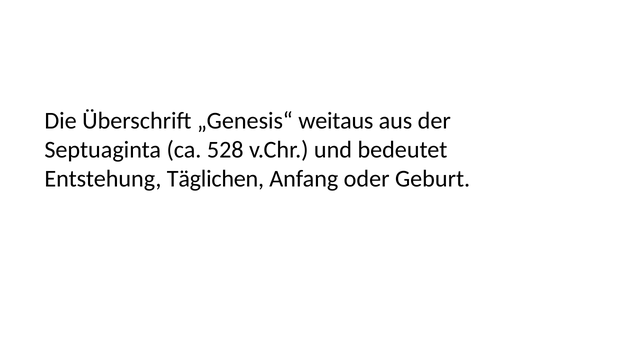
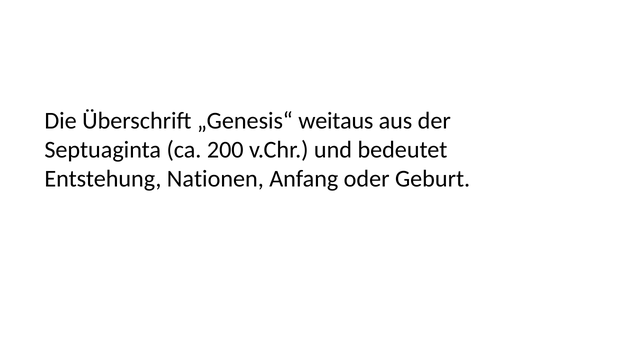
528: 528 -> 200 (225, 150)
Täglichen: Täglichen -> Nationen (215, 179)
